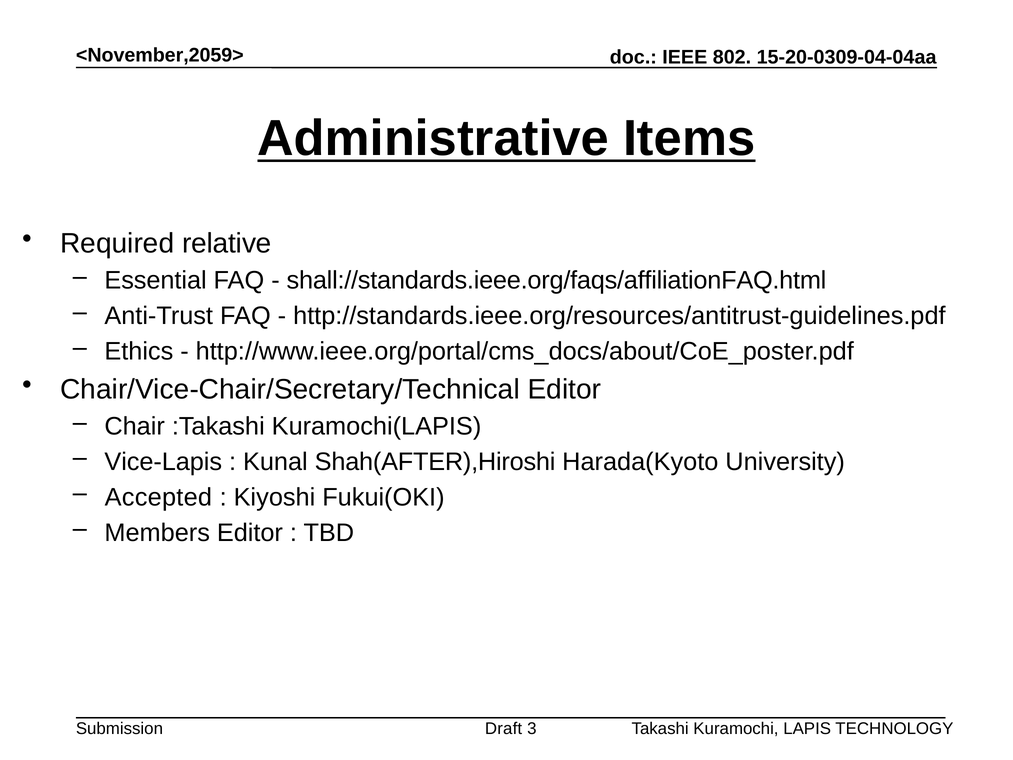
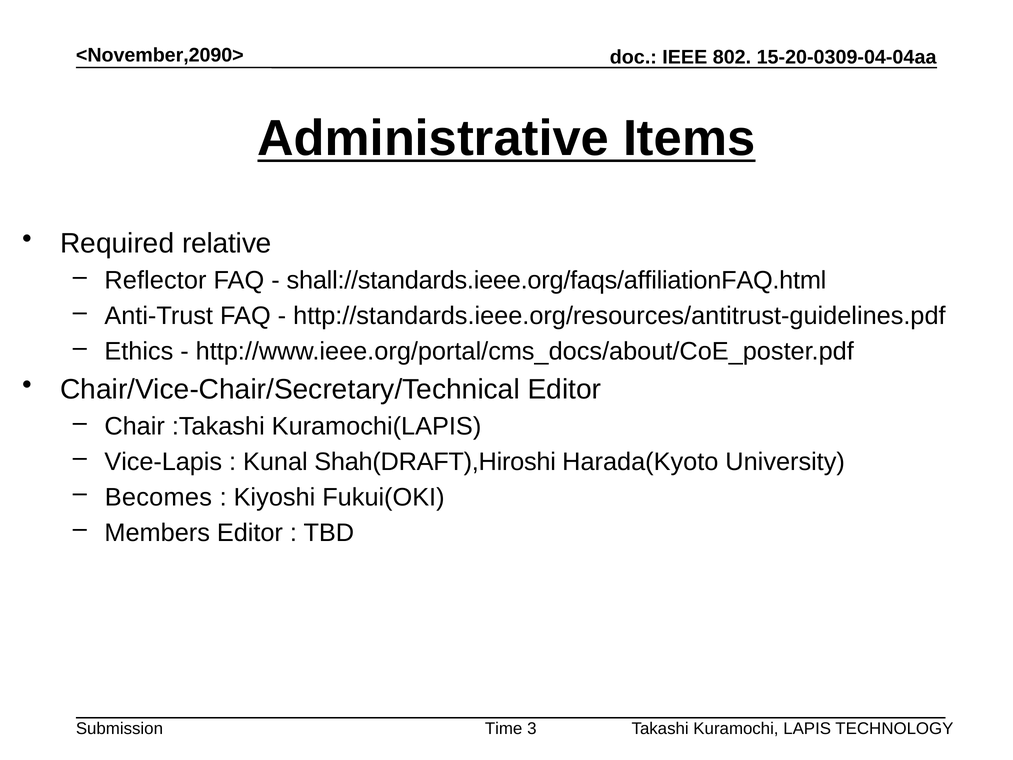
<November,2059>: <November,2059> -> <November,2090> (160, 55)
Essential: Essential -> Reflector (155, 280)
Shah(AFTER),Hiroshi: Shah(AFTER),Hiroshi -> Shah(DRAFT),Hiroshi (435, 462)
Accepted: Accepted -> Becomes (158, 497)
Draft: Draft -> Time (504, 729)
